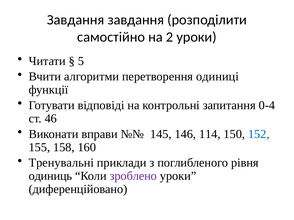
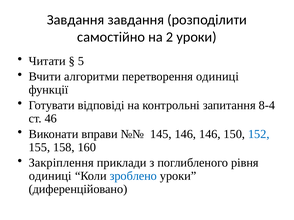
0-4: 0-4 -> 8-4 (267, 106)
146 114: 114 -> 146 (210, 134)
Тренувальні: Тренувальні -> Закріплення (61, 163)
одиниць: одиниць -> одиниці (50, 176)
зроблено colour: purple -> blue (133, 176)
